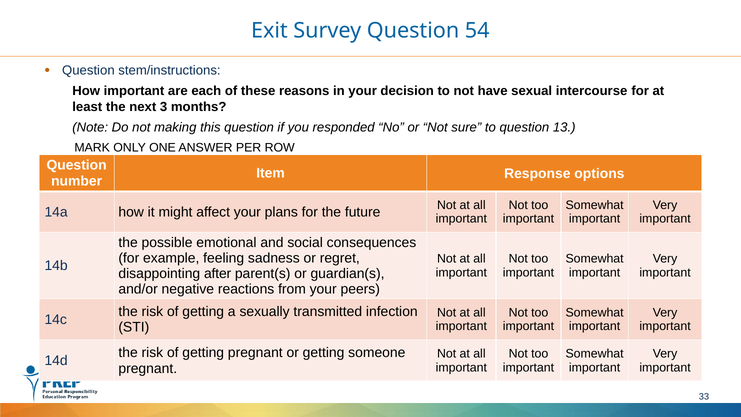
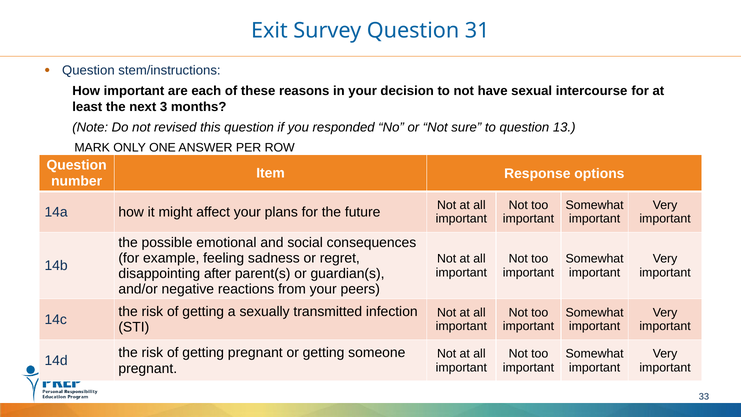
54: 54 -> 31 (477, 31)
making: making -> revised (175, 127)
